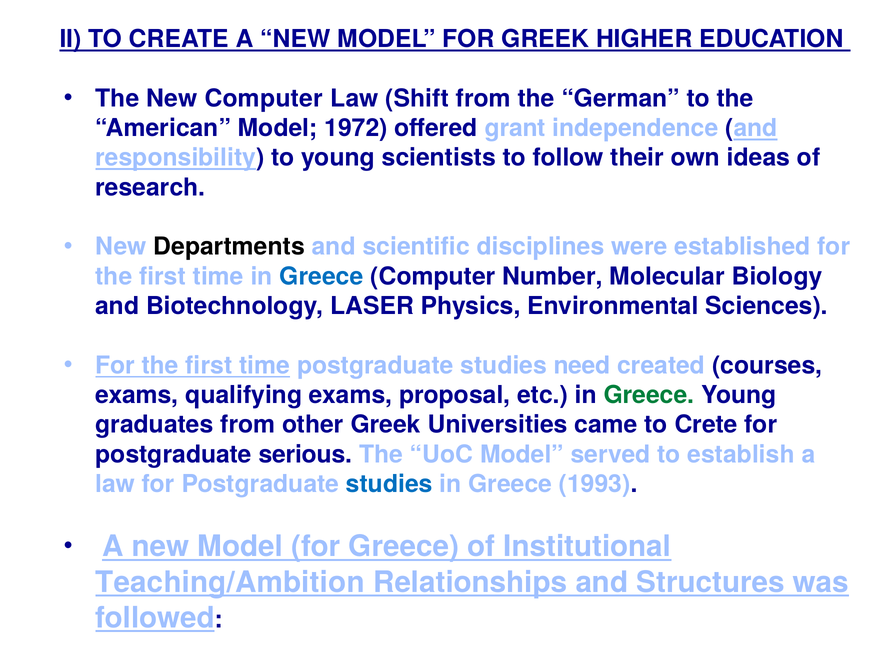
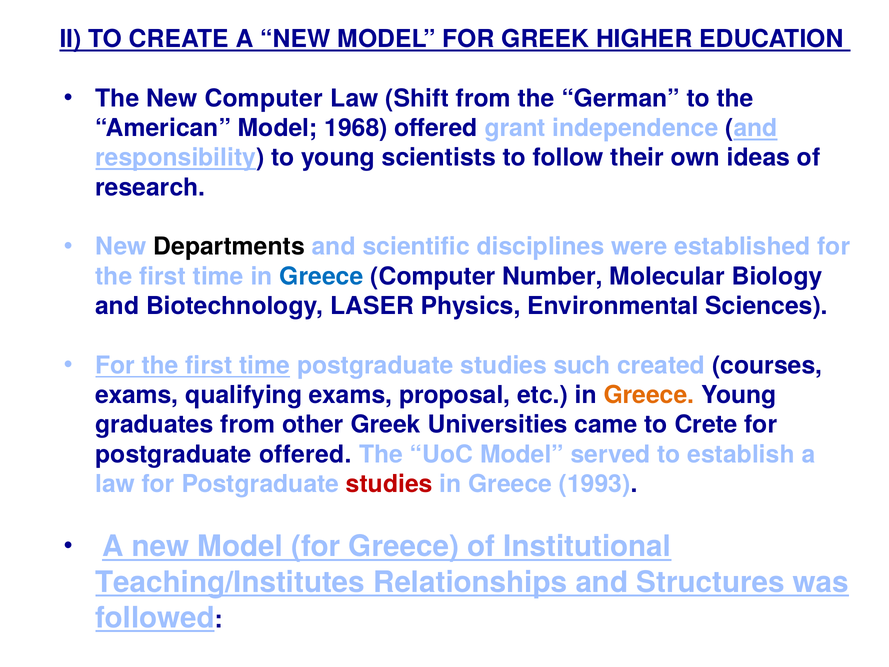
1972: 1972 -> 1968 (356, 128)
need: need -> such (582, 365)
Greece colour: green -> orange (649, 395)
postgraduate serious: serious -> offered (305, 454)
studies colour: blue -> red (389, 484)
Teaching/Ambition: Teaching/Ambition -> Teaching/Institutes (230, 582)
